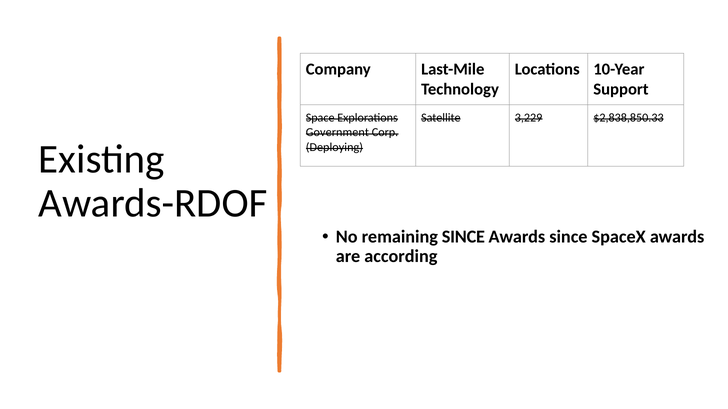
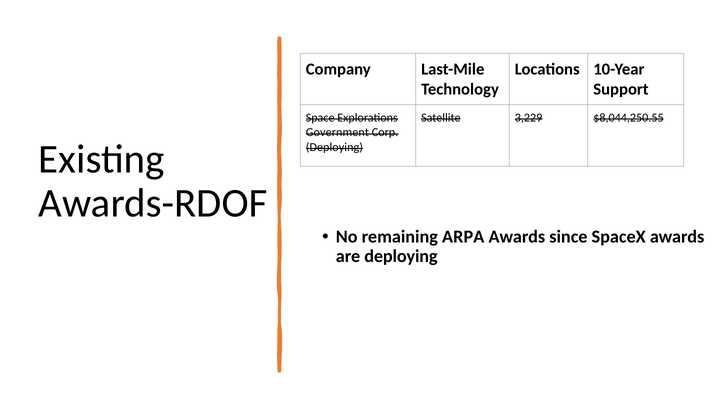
$2,838,850.33: $2,838,850.33 -> $8,044,250.55 (629, 118)
remaining SINCE: SINCE -> ARPA (463, 237)
are according: according -> deploying (401, 257)
